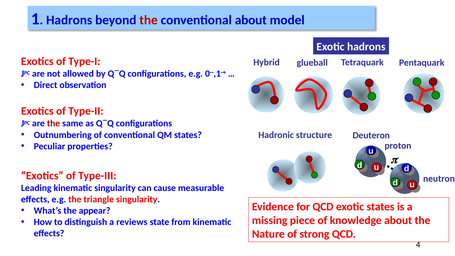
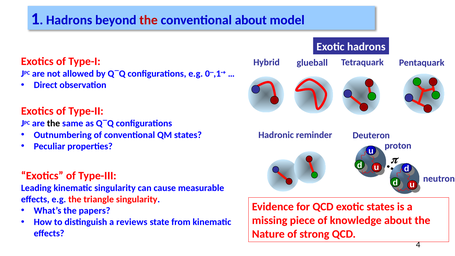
the colour: red -> black (54, 123)
structure: structure -> reminder (314, 135)
appear: appear -> papers (95, 211)
